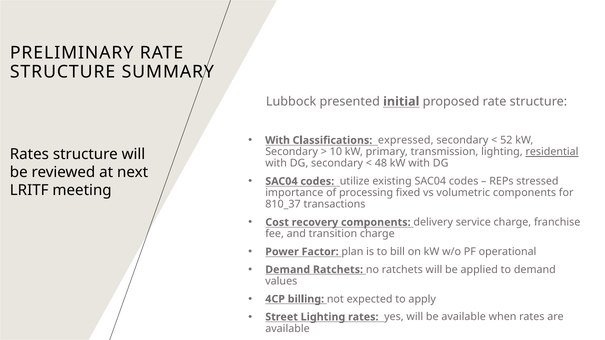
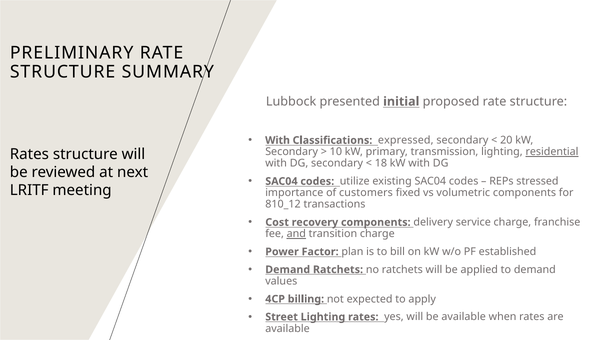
52: 52 -> 20 (506, 140)
48: 48 -> 18 (381, 164)
processing: processing -> customers (366, 193)
810_37: 810_37 -> 810_12 (283, 205)
and underline: none -> present (296, 234)
operational: operational -> established (508, 252)
